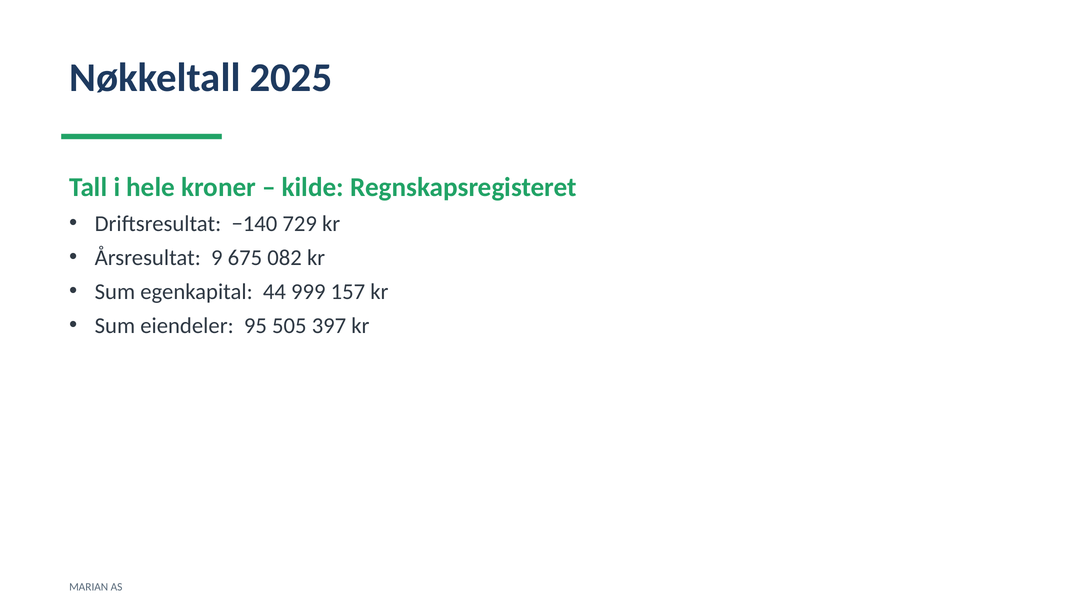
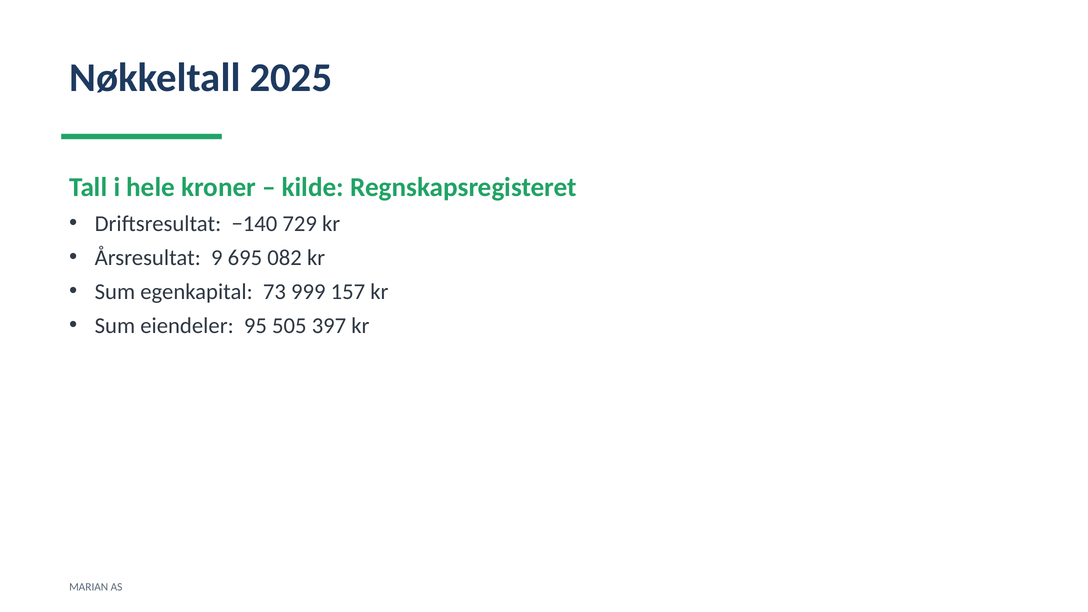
675: 675 -> 695 (245, 258)
44: 44 -> 73 (274, 292)
